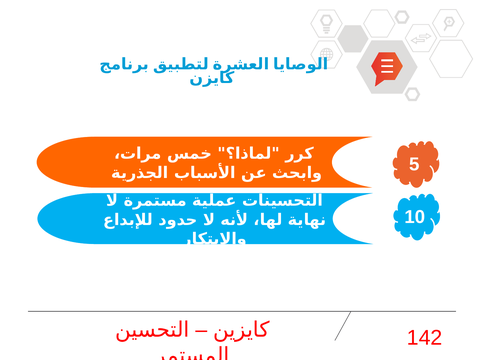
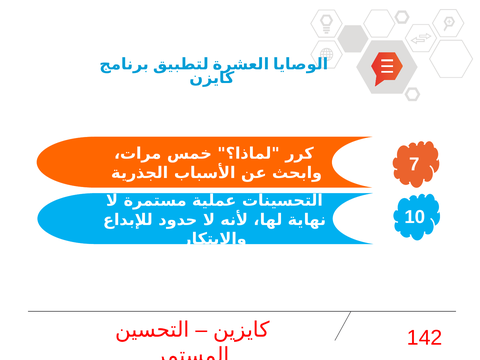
5: 5 -> 7 (414, 165)
